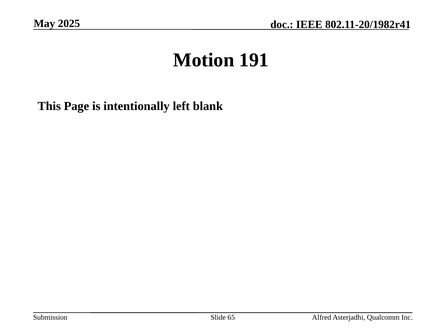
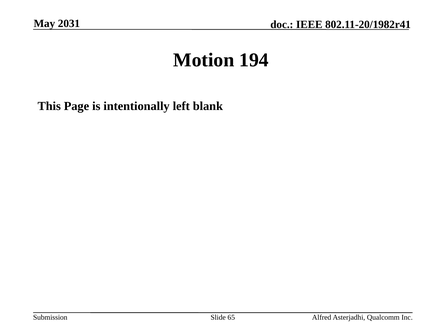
2025: 2025 -> 2031 (69, 23)
191: 191 -> 194 (254, 60)
